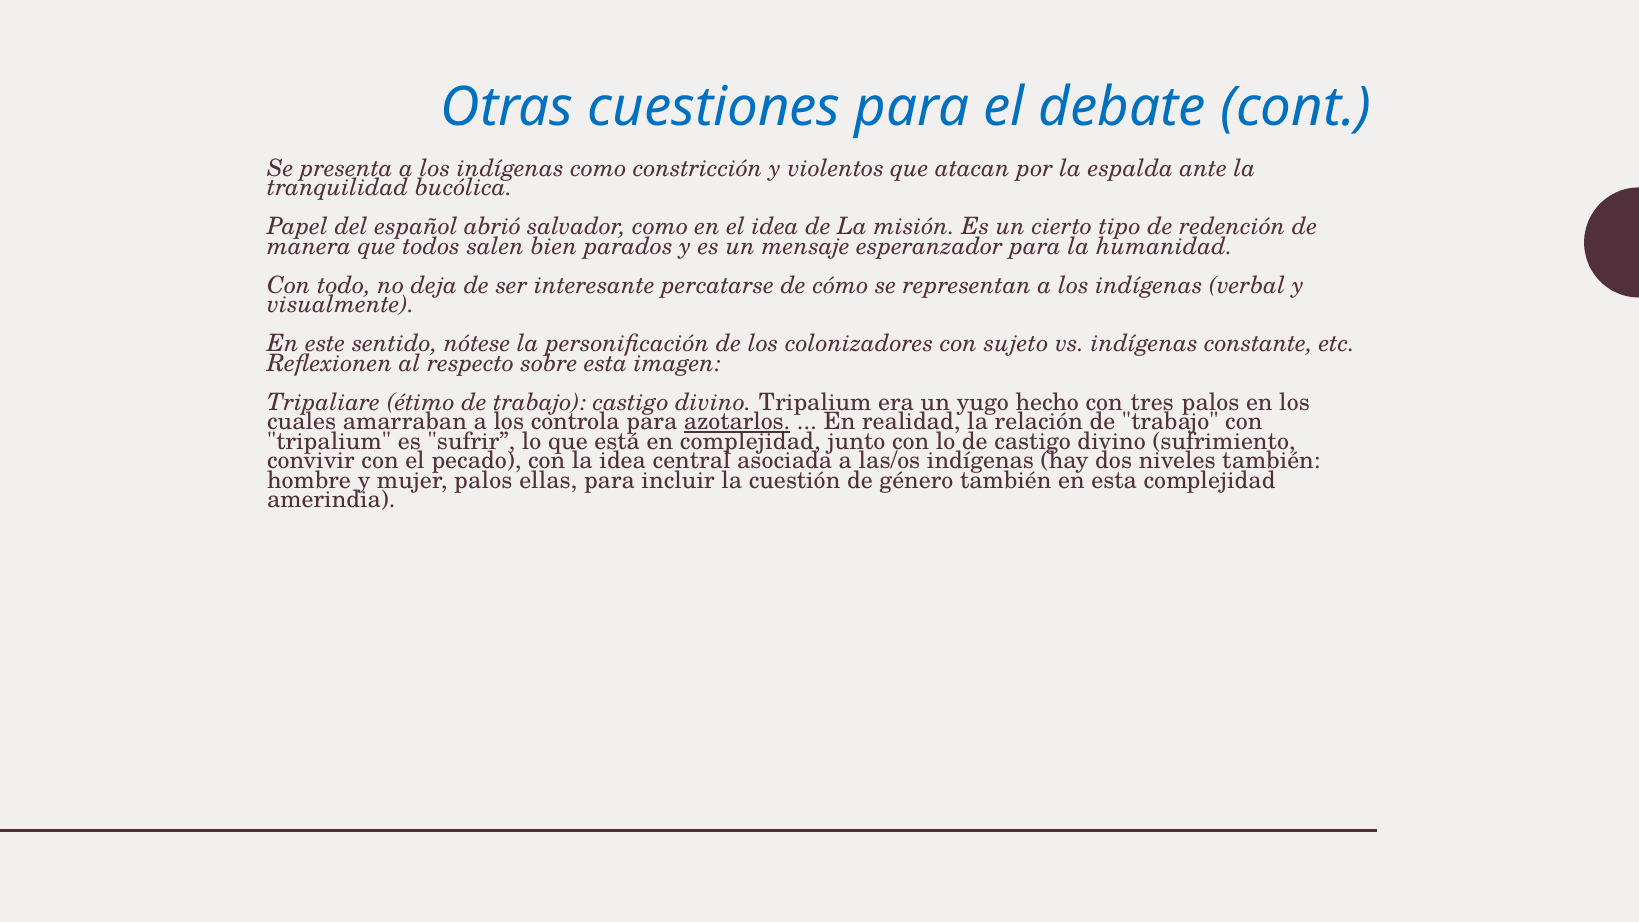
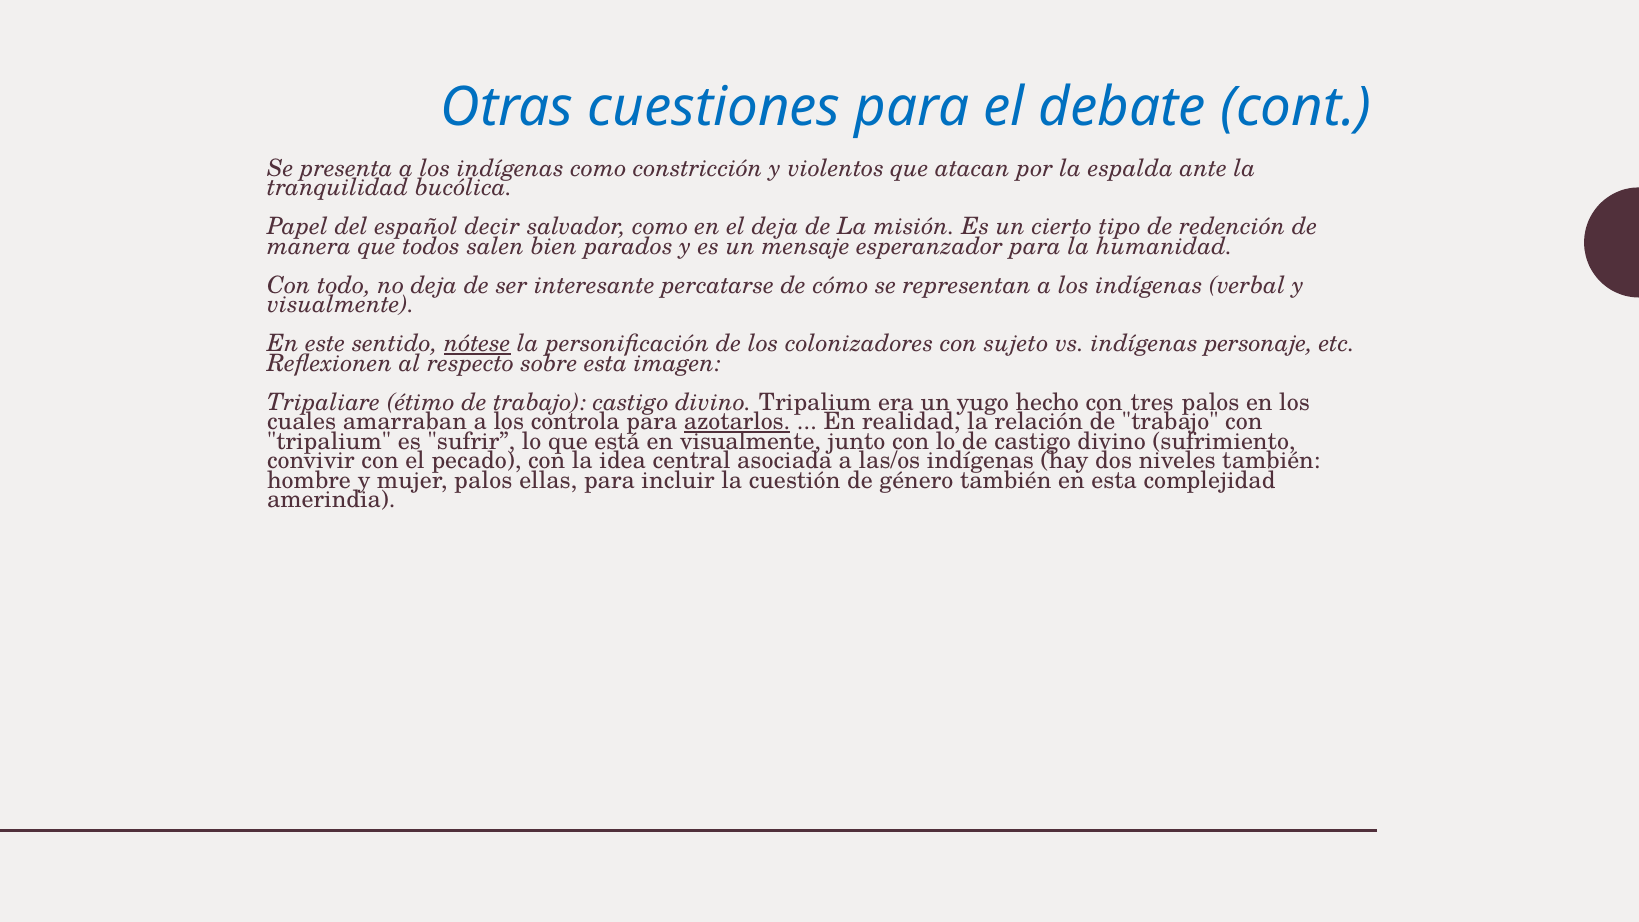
abrió: abrió -> decir (492, 227)
el idea: idea -> deja (775, 227)
nótese underline: none -> present (477, 344)
constante: constante -> personaje (1259, 344)
en complejidad: complejidad -> visualmente (750, 441)
